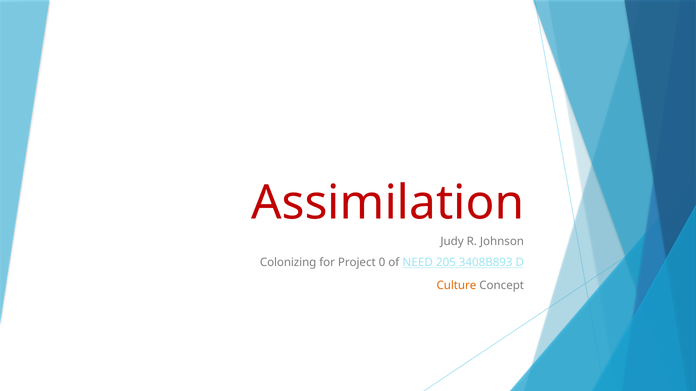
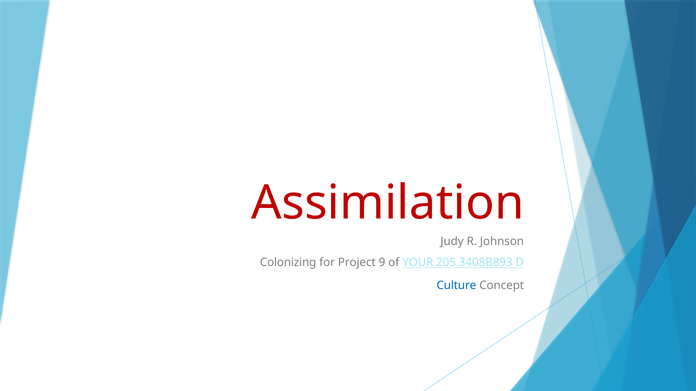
0: 0 -> 9 (382, 263)
NEED: NEED -> YOUR (418, 263)
Culture colour: orange -> blue (456, 286)
